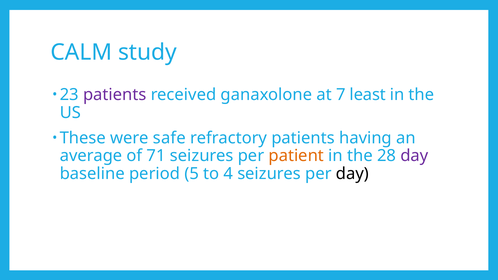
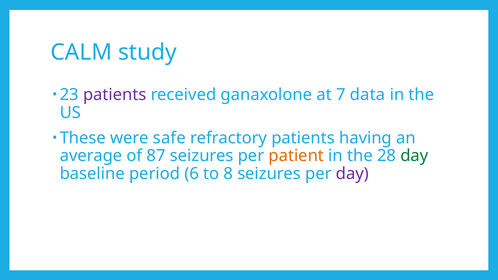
least: least -> data (368, 95)
71: 71 -> 87 (156, 156)
day colour: purple -> green (414, 156)
5: 5 -> 6 (192, 174)
4: 4 -> 8 (228, 174)
day colour: black -> purple (352, 174)
